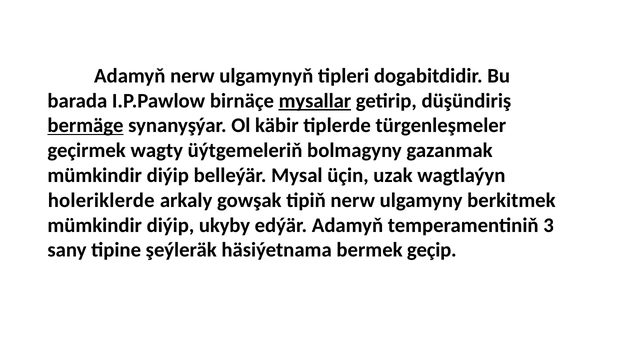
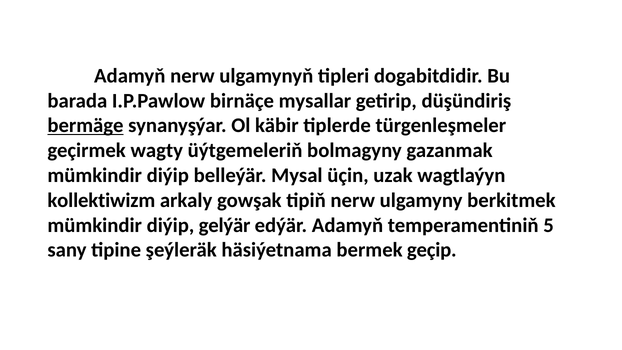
mysallar underline: present -> none (315, 101)
holeriklerde: holeriklerde -> kollektiwizm (101, 200)
ukyby: ukyby -> gelýär (225, 225)
3: 3 -> 5 (549, 225)
